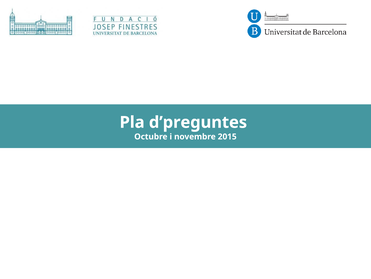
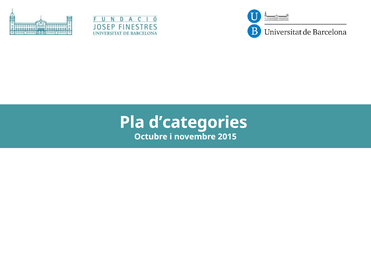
d’preguntes: d’preguntes -> d’categories (198, 122)
